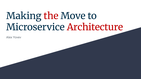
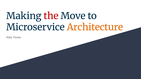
Architecture colour: red -> orange (95, 27)
